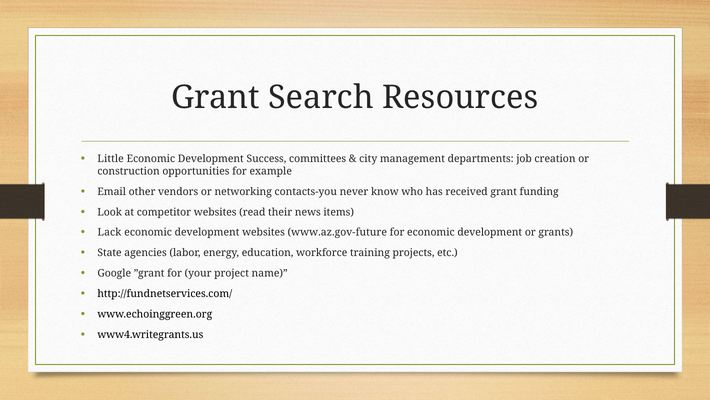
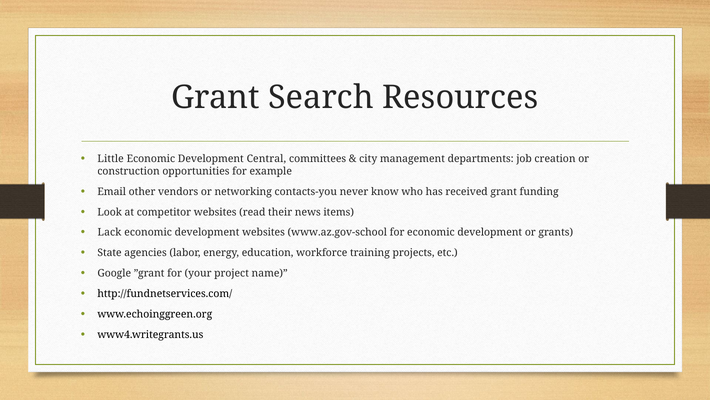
Success: Success -> Central (266, 159)
www.az.gov-future: www.az.gov-future -> www.az.gov-school (337, 232)
